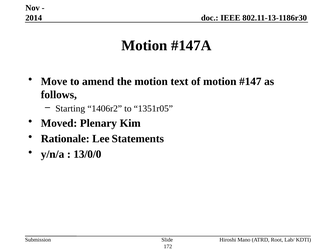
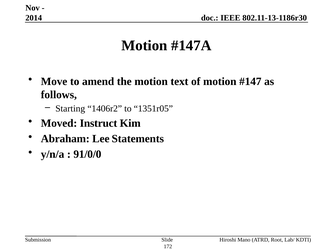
Plenary: Plenary -> Instruct (98, 123)
Rationale: Rationale -> Abraham (65, 139)
13/0/0: 13/0/0 -> 91/0/0 (87, 154)
